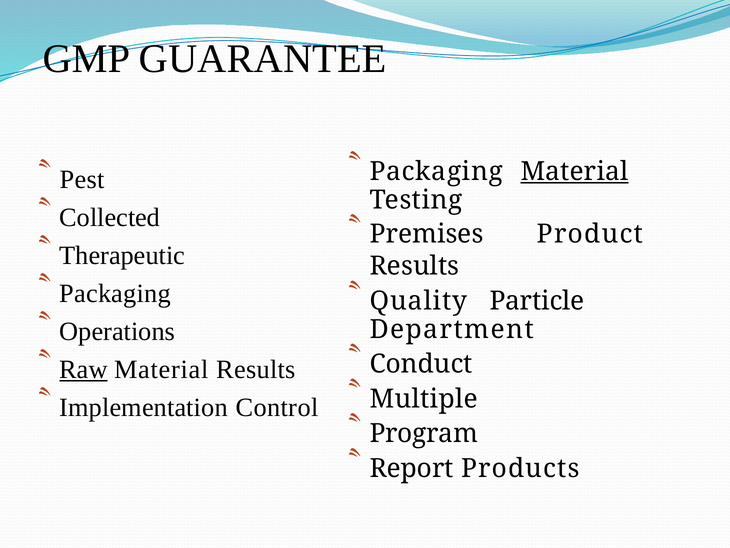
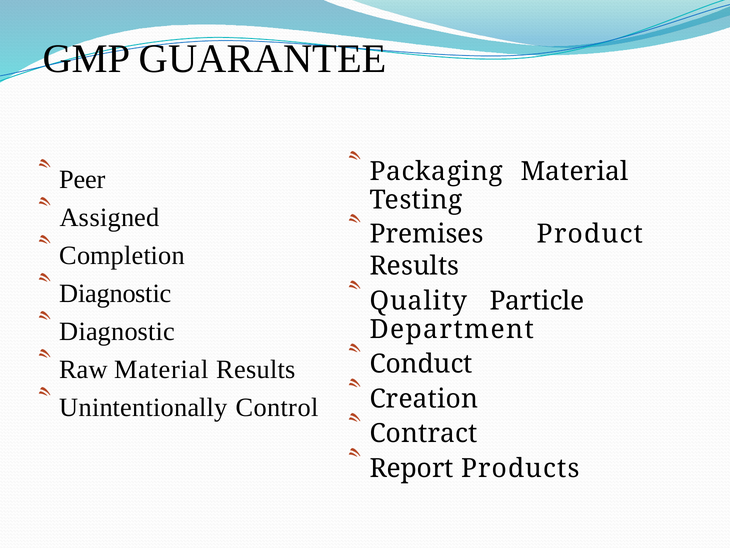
Pest: Pest -> Peer (82, 179)
Material underline: present -> none (574, 171)
Collected: Collected -> Assigned (110, 217)
Therapeutic: Therapeutic -> Completion (122, 255)
Packaging: Packaging -> Diagnostic (115, 293)
Operations: Operations -> Diagnostic (117, 331)
Raw underline: present -> none (83, 369)
Implementation: Implementation -> Unintentionally (144, 407)
Multiple: Multiple -> Creation (424, 398)
Program: Program -> Contract (424, 433)
